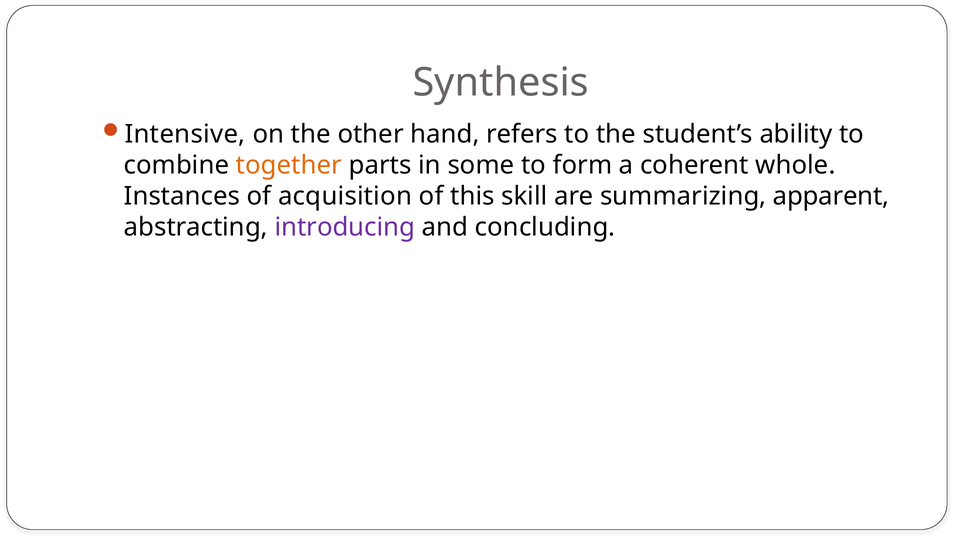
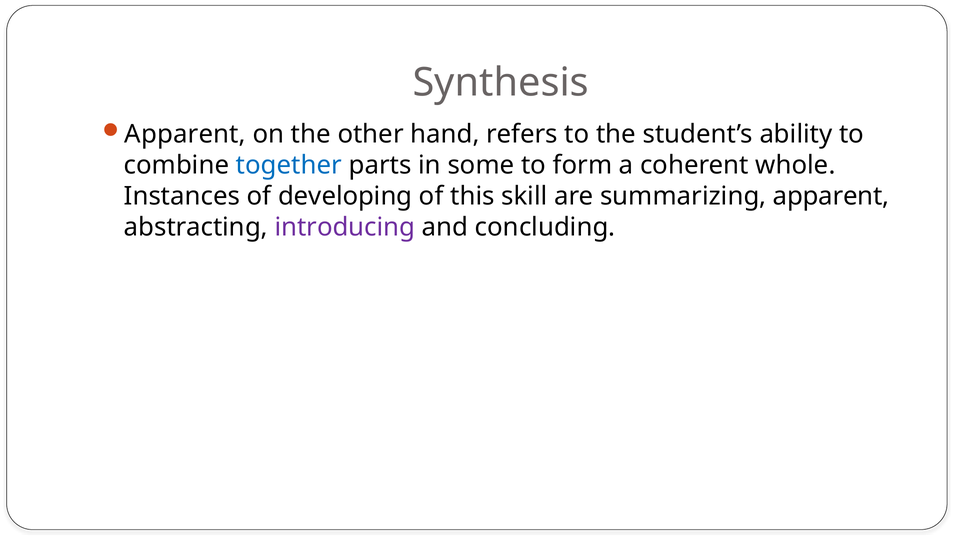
Intensive: Intensive -> Apparent (185, 134)
together colour: orange -> blue (289, 165)
acquisition: acquisition -> developing (345, 196)
